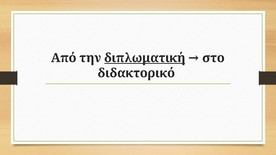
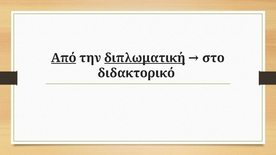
Από underline: none -> present (64, 58)
